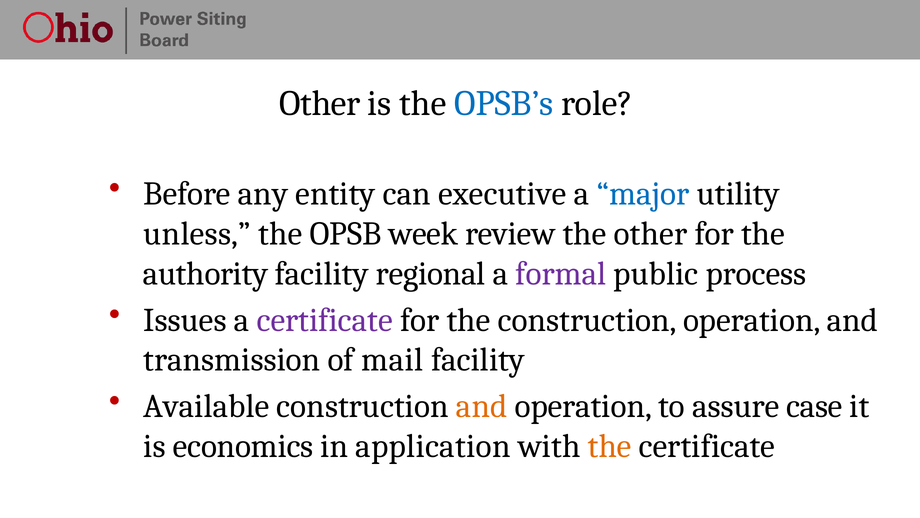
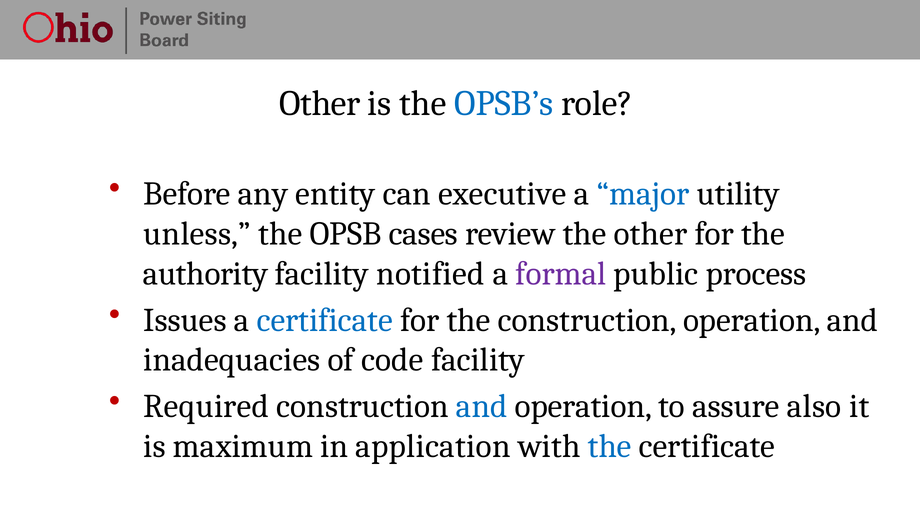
week: week -> cases (423, 233)
regional: regional -> notified (430, 273)
certificate colour: purple -> blue (325, 320)
transmission: transmission -> inadequacies (232, 360)
mail: mail -> code (392, 360)
Available: Available -> Required (206, 406)
and colour: orange -> blue (482, 406)
case: case -> also (814, 406)
economics: economics -> maximum (243, 446)
the colour: orange -> blue (610, 446)
